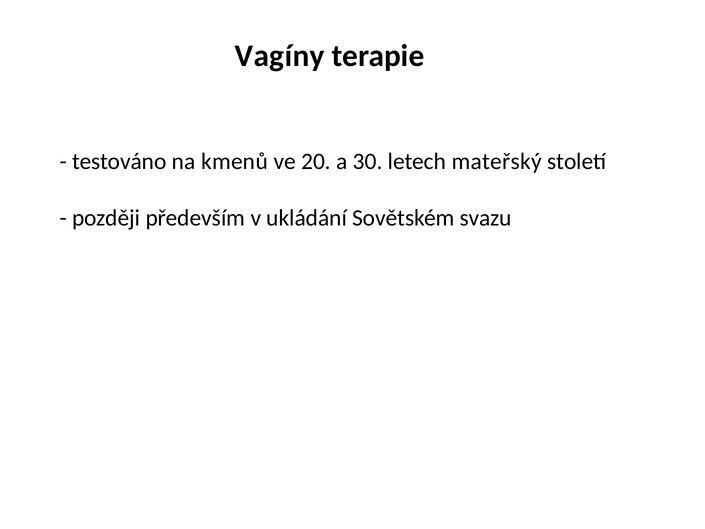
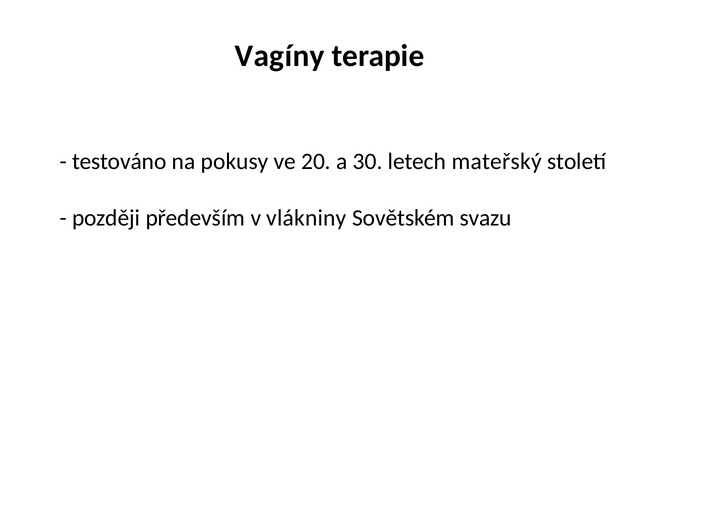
kmenů: kmenů -> pokusy (235, 161)
ukládání: ukládání -> vlákniny (307, 218)
